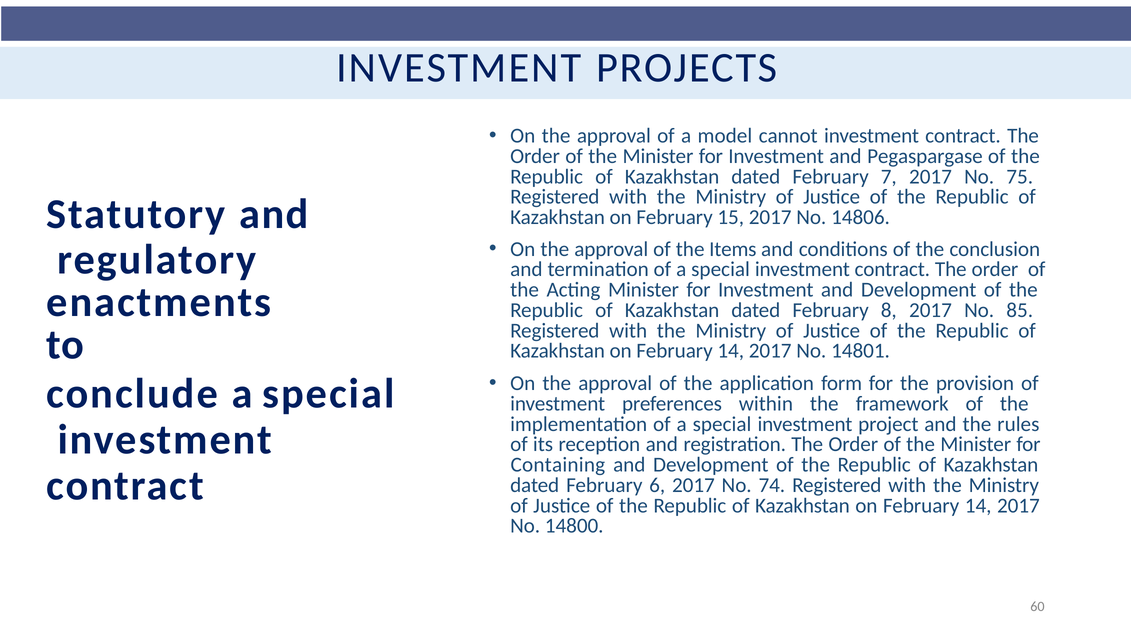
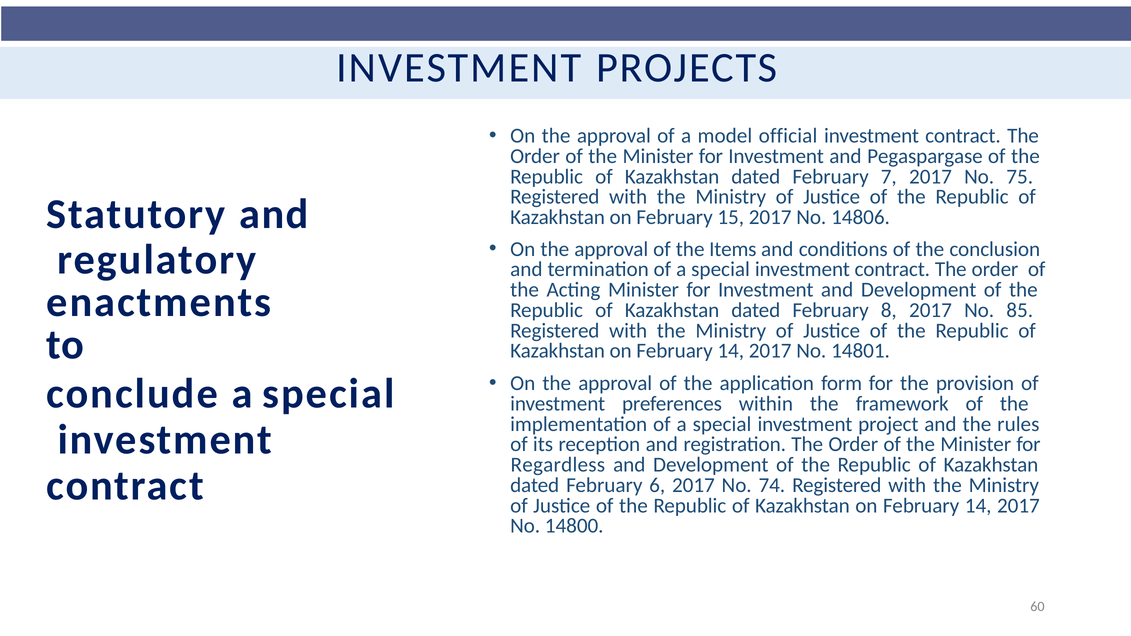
cannot: cannot -> official (788, 136)
Containing: Containing -> Regardless (558, 465)
